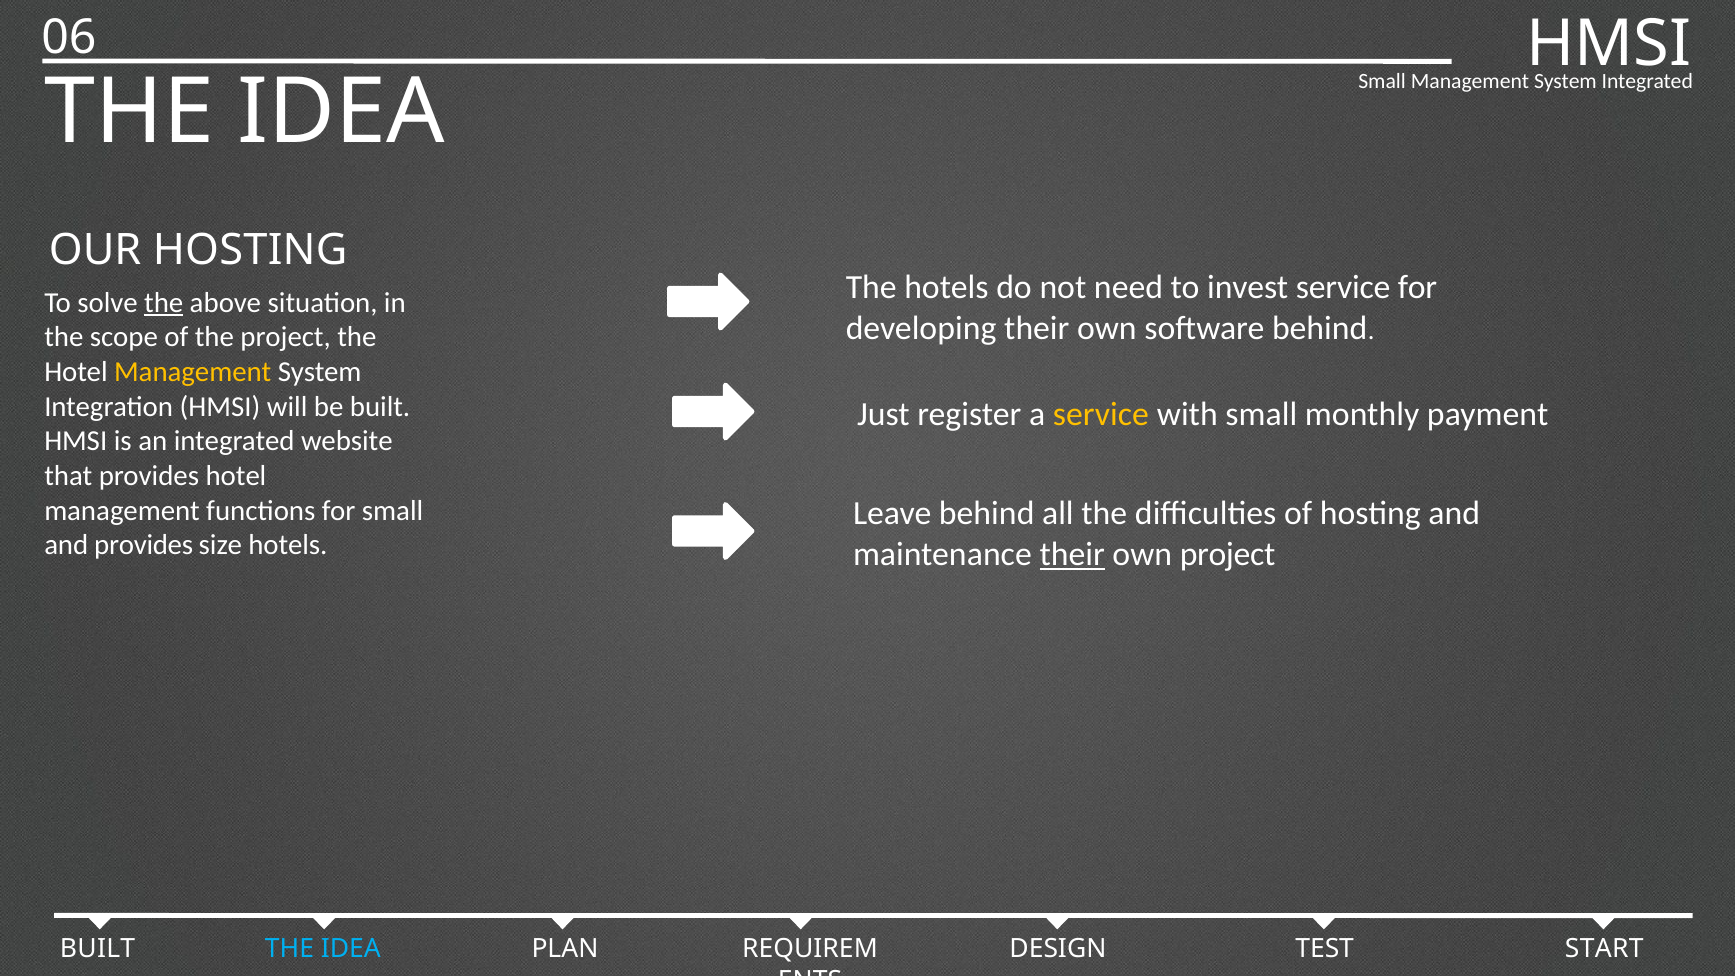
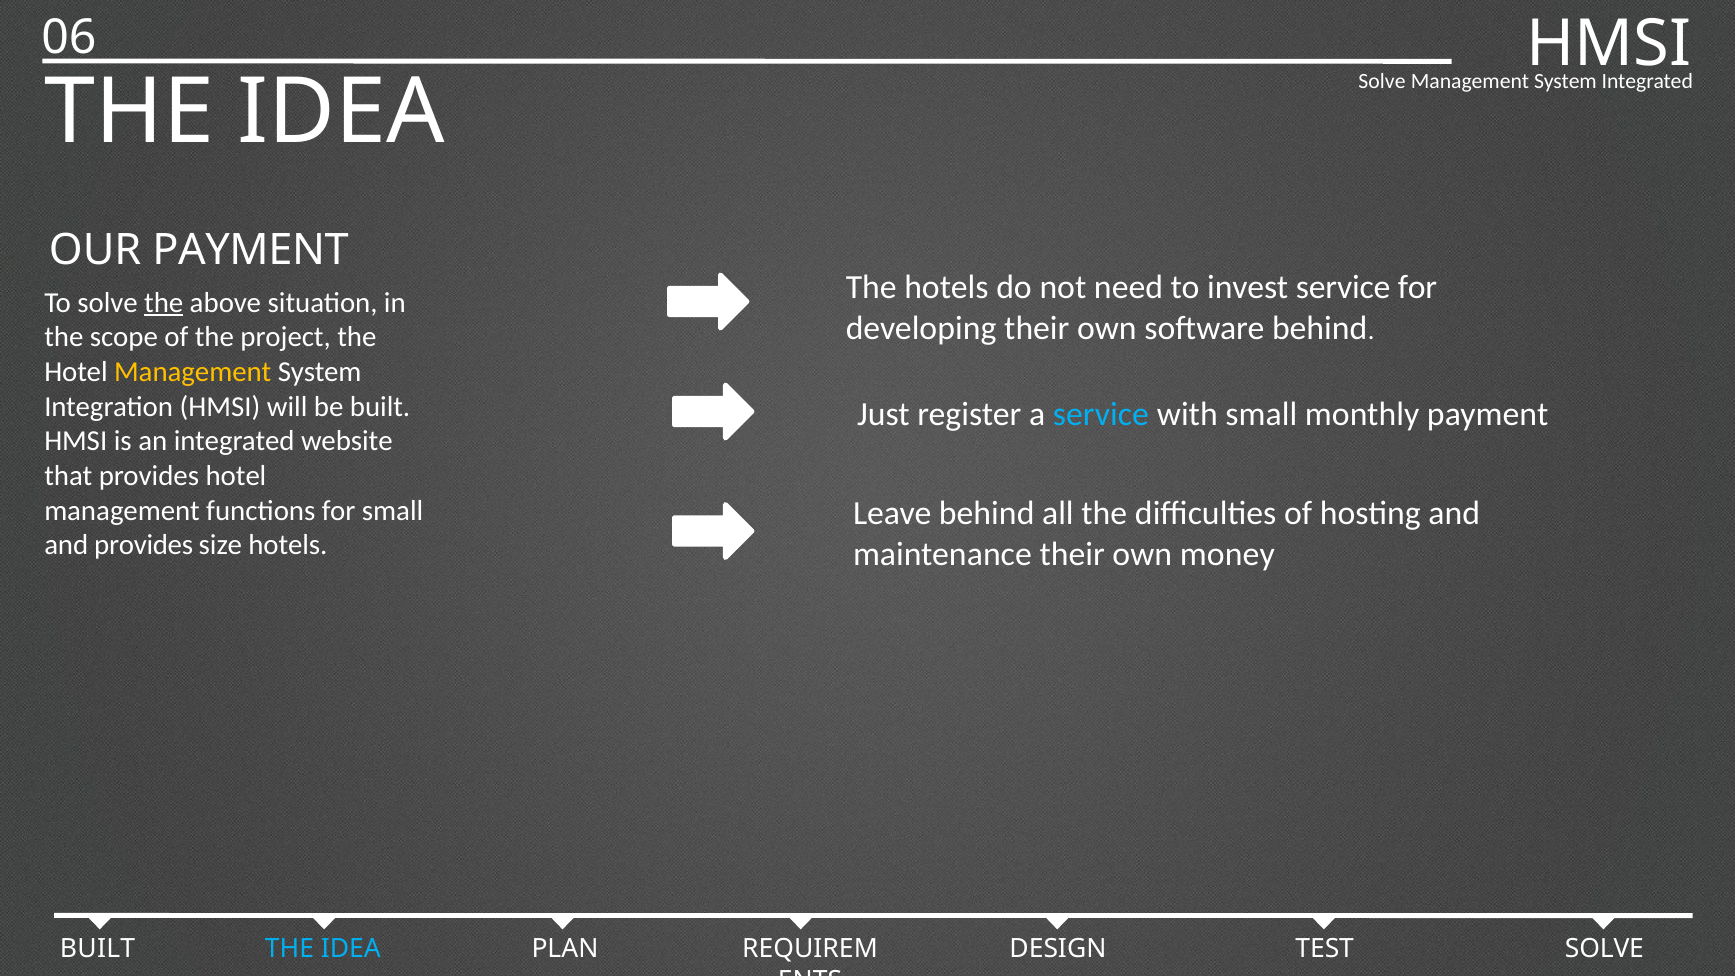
Small: Small -> Solve (1382, 81)
OUR HOSTING: HOSTING -> PAYMENT (250, 251)
service colour: yellow -> light blue (1101, 414)
their underline: present -> none (1072, 554)
own project: project -> money (1227, 554)
TEST START: START -> SOLVE (1604, 949)
